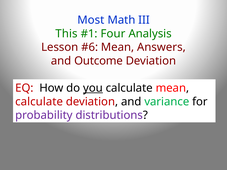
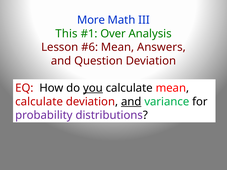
Most: Most -> More (91, 20)
Four: Four -> Over (113, 34)
Outcome: Outcome -> Question (98, 61)
and underline: none -> present (131, 102)
